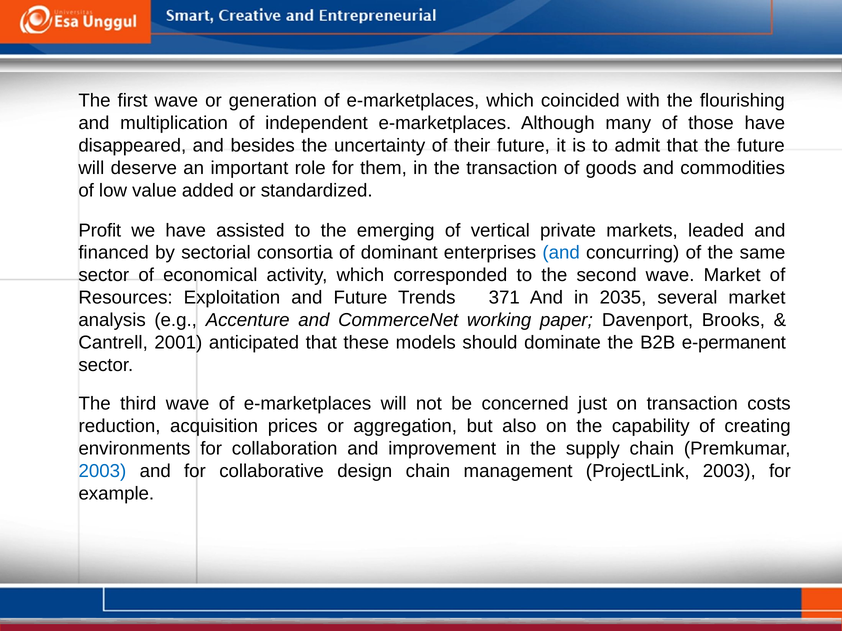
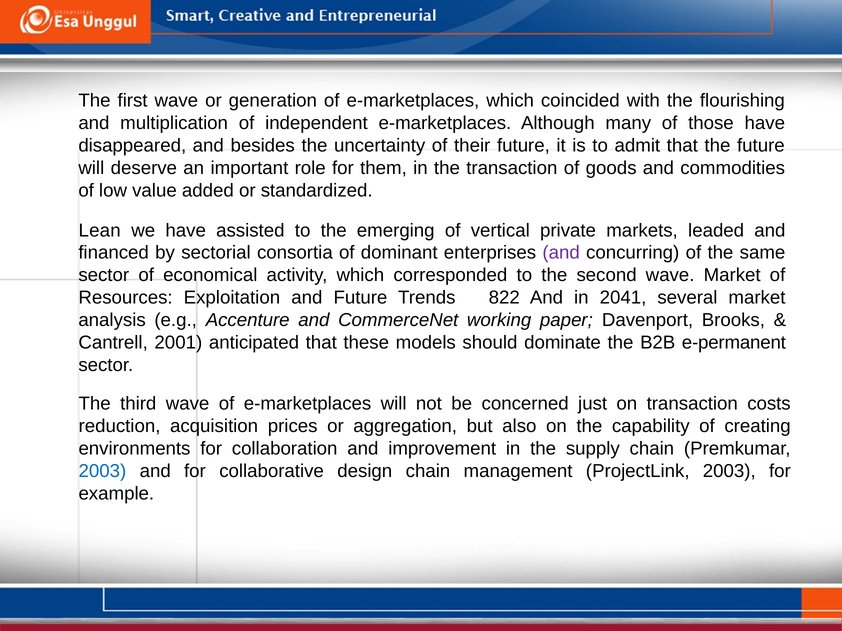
Profit: Profit -> Lean (100, 231)
and colour: blue -> purple (561, 253)
371: 371 -> 822 (504, 298)
2035: 2035 -> 2041 (623, 298)
